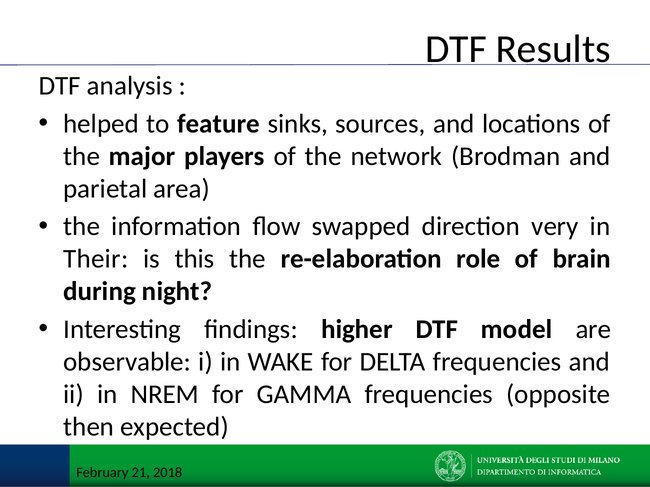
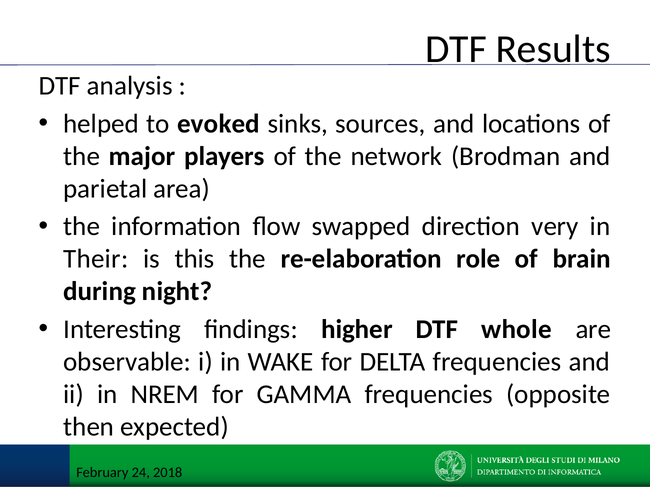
feature: feature -> evoked (219, 124)
model: model -> whole (516, 330)
21: 21 -> 24 (141, 473)
